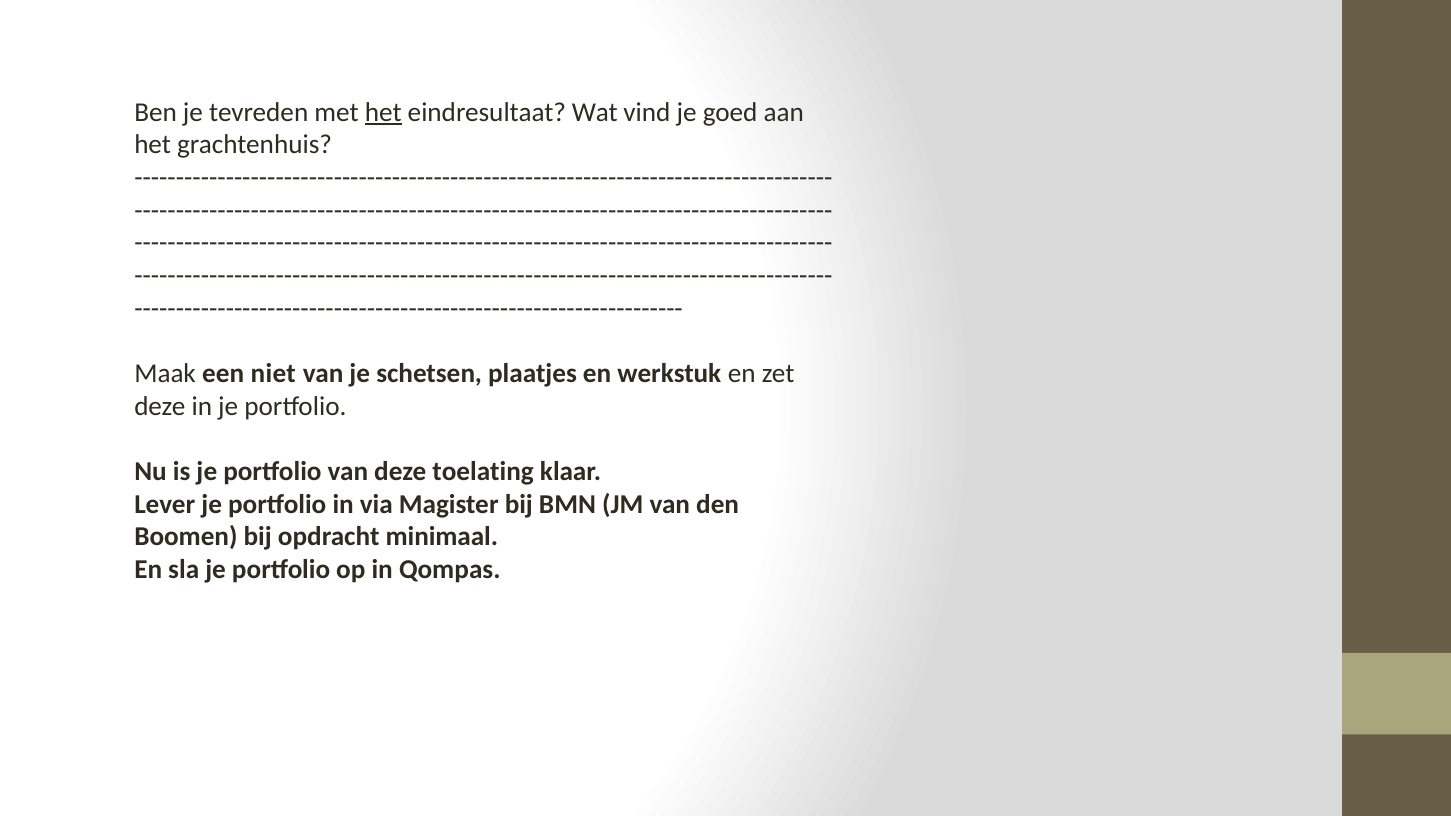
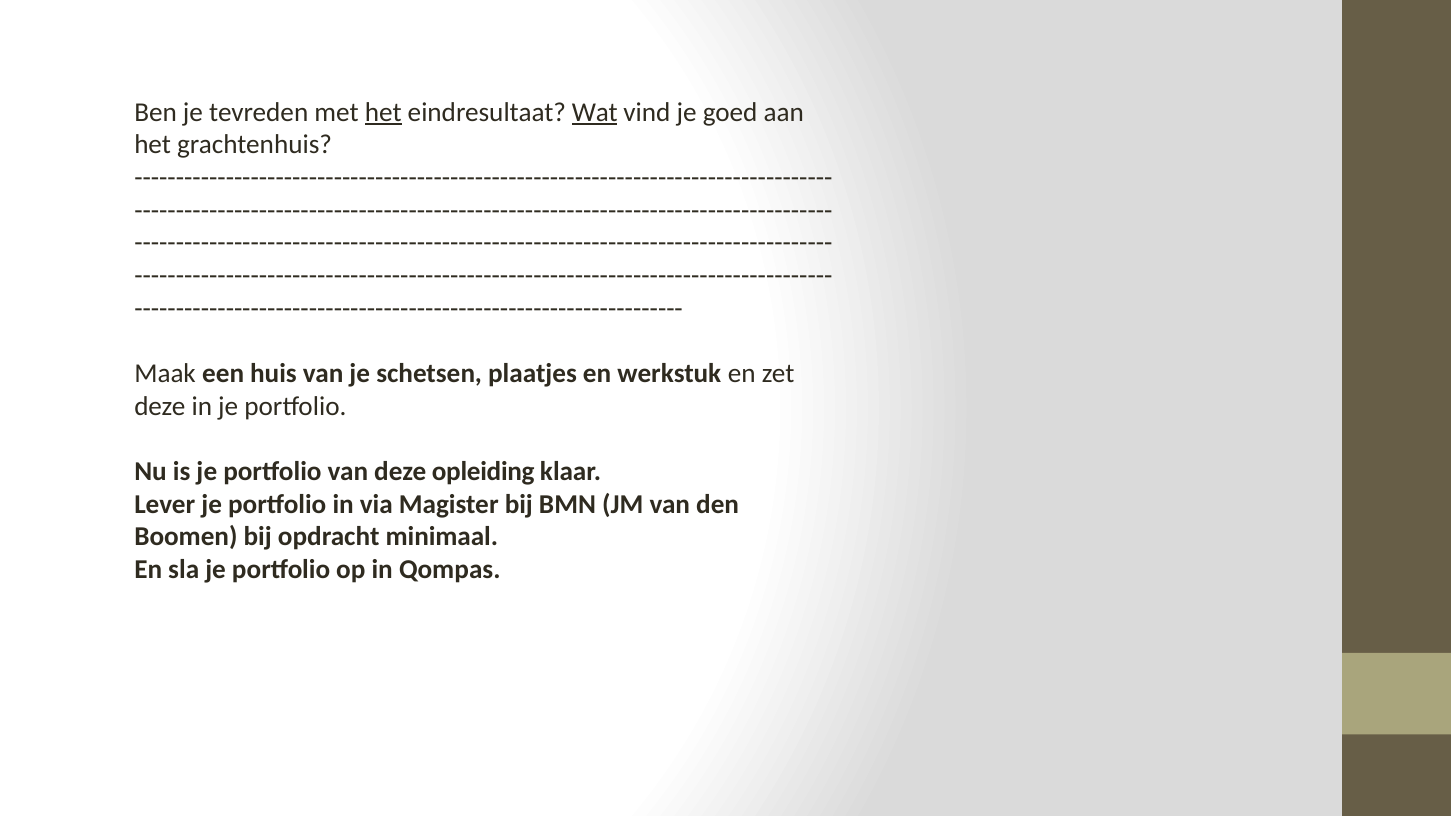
Wat underline: none -> present (595, 112)
niet: niet -> huis (273, 374)
toelating: toelating -> opleiding (483, 472)
